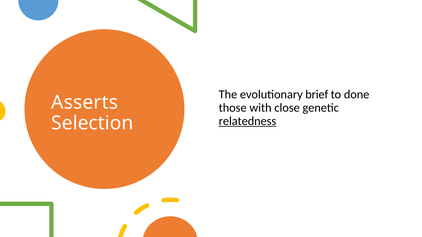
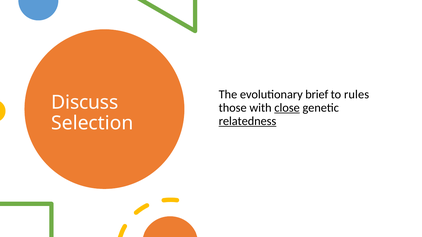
done: done -> rules (357, 95)
Asserts: Asserts -> Discuss (85, 102)
close underline: none -> present (287, 108)
